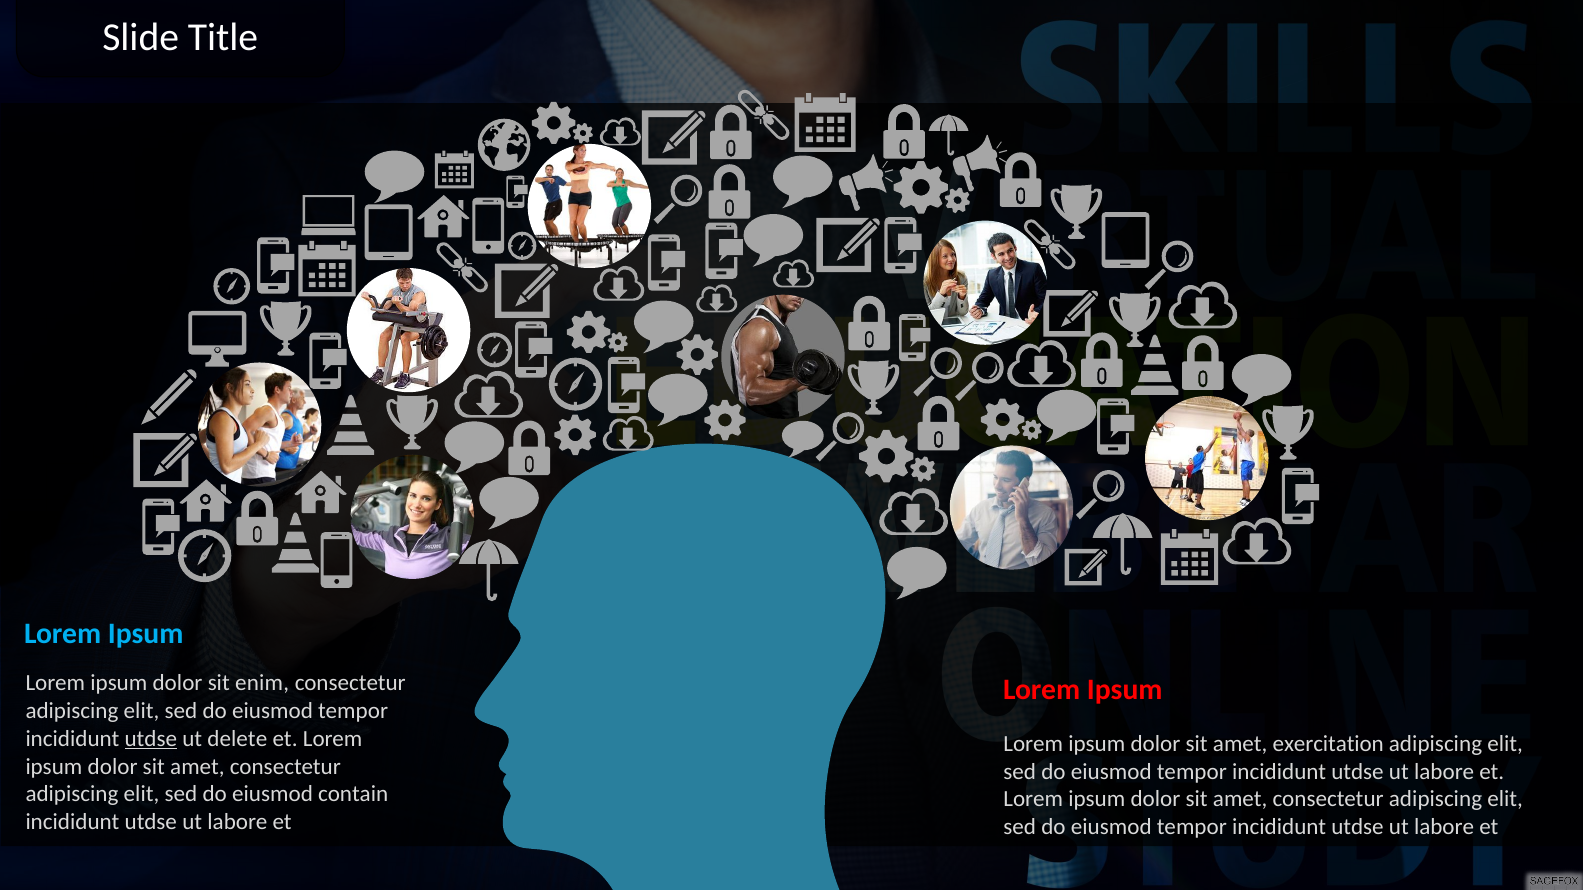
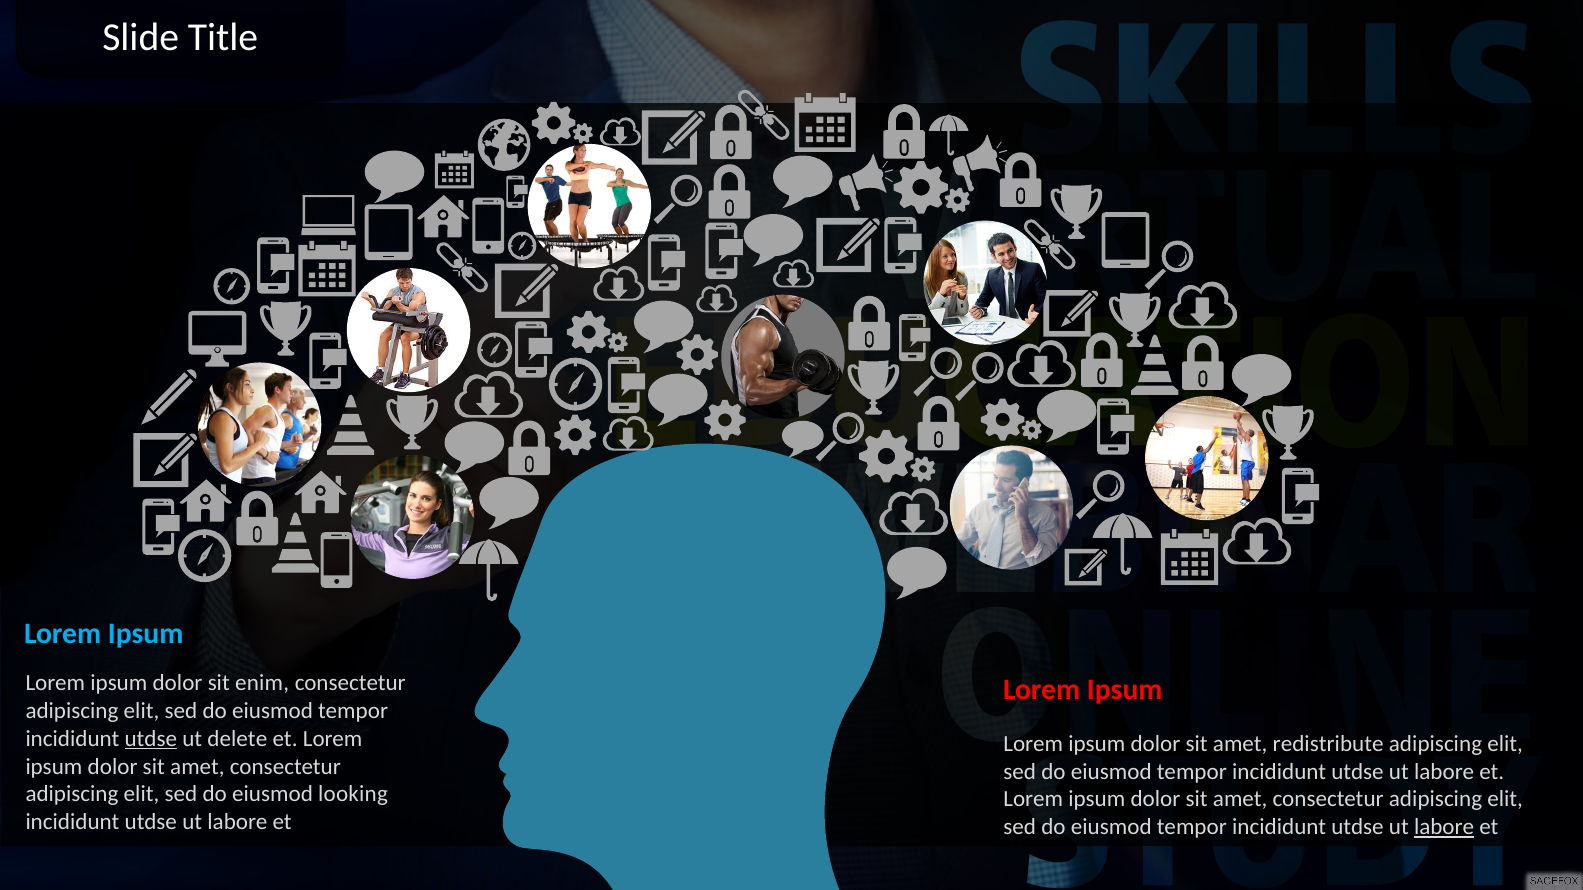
exercitation: exercitation -> redistribute (1328, 744)
contain: contain -> looking (353, 795)
labore underline: none -> present (1444, 827)
